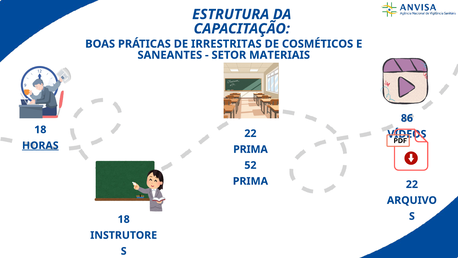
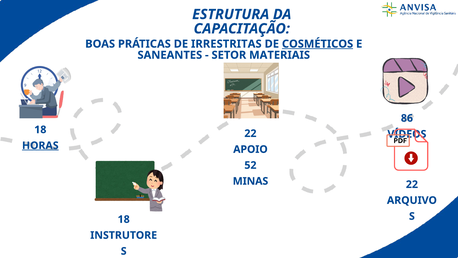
COSMÉTICOS underline: none -> present (318, 44)
PRIMA: PRIMA -> APOIO (250, 149)
PRIMA: PRIMA -> MINAS (250, 181)
